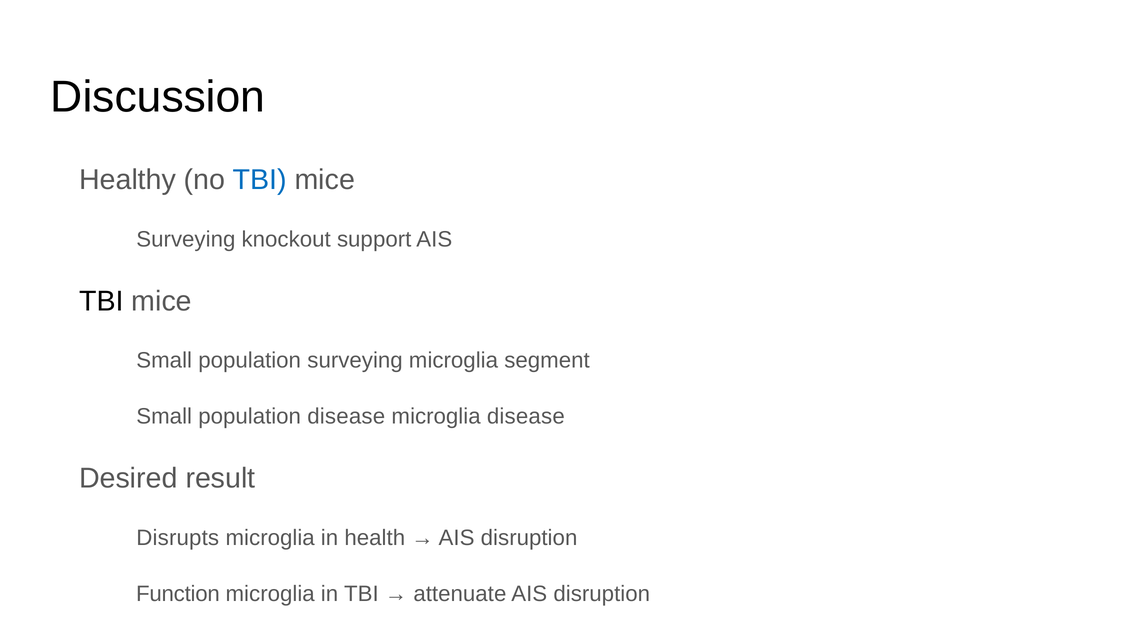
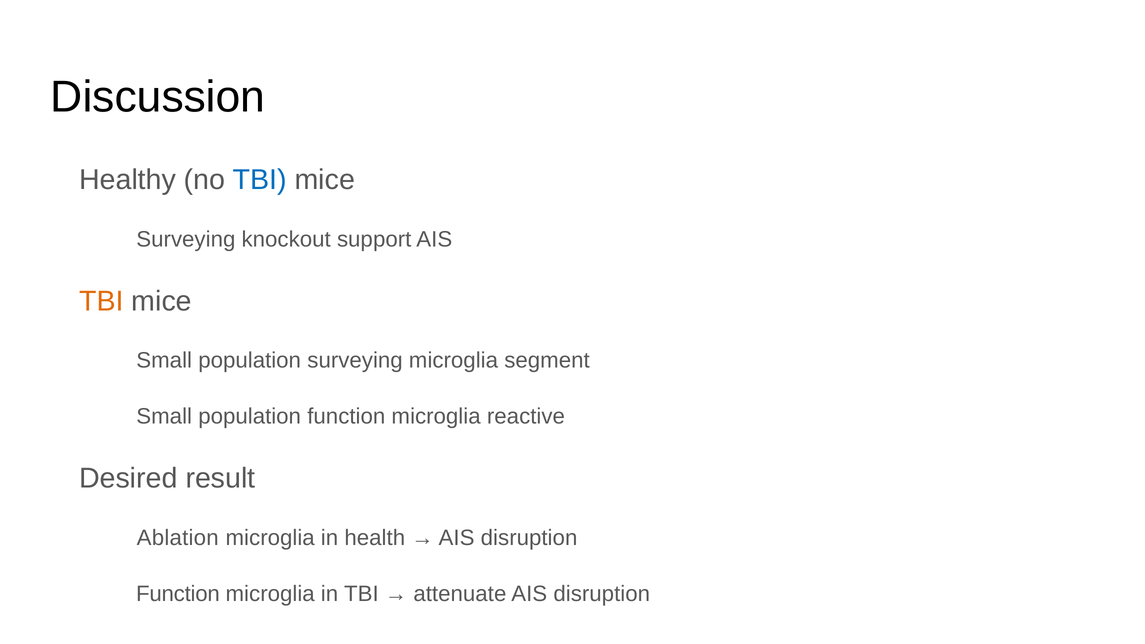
TBI colour: black -> orange (101, 301)
population disease: disease -> function (346, 417)
microglia disease: disease -> reactive (526, 417)
Disrupts: Disrupts -> Ablation (178, 538)
